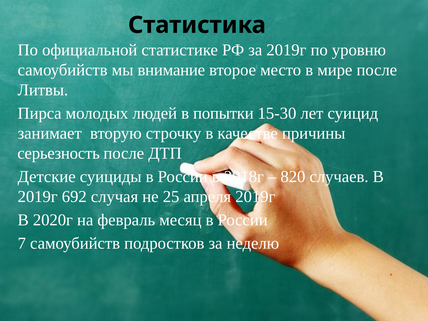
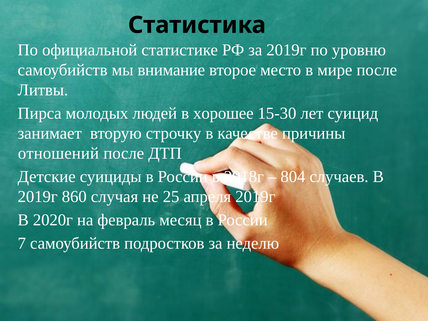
попытки: попытки -> хорошее (223, 113)
серьезность: серьезность -> отношений (58, 153)
820: 820 -> 804 (293, 177)
692: 692 -> 860 (74, 197)
